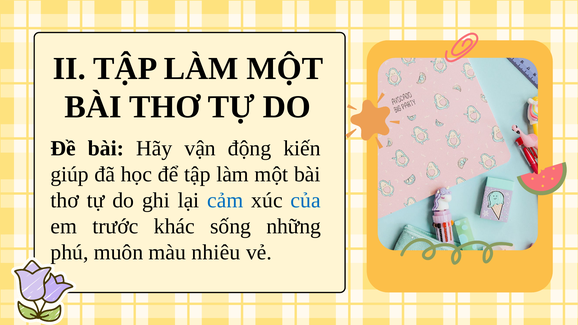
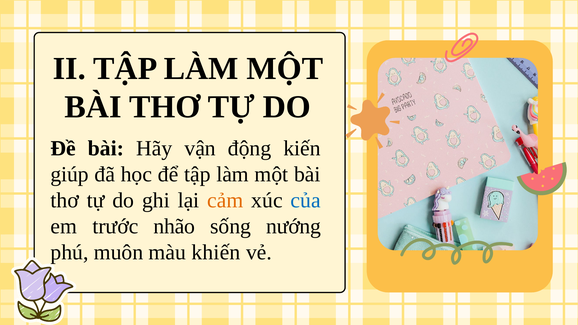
cảm colour: blue -> orange (225, 200)
khác: khác -> nhão (174, 226)
những: những -> nướng (294, 226)
nhiêu: nhiêu -> khiến (216, 252)
